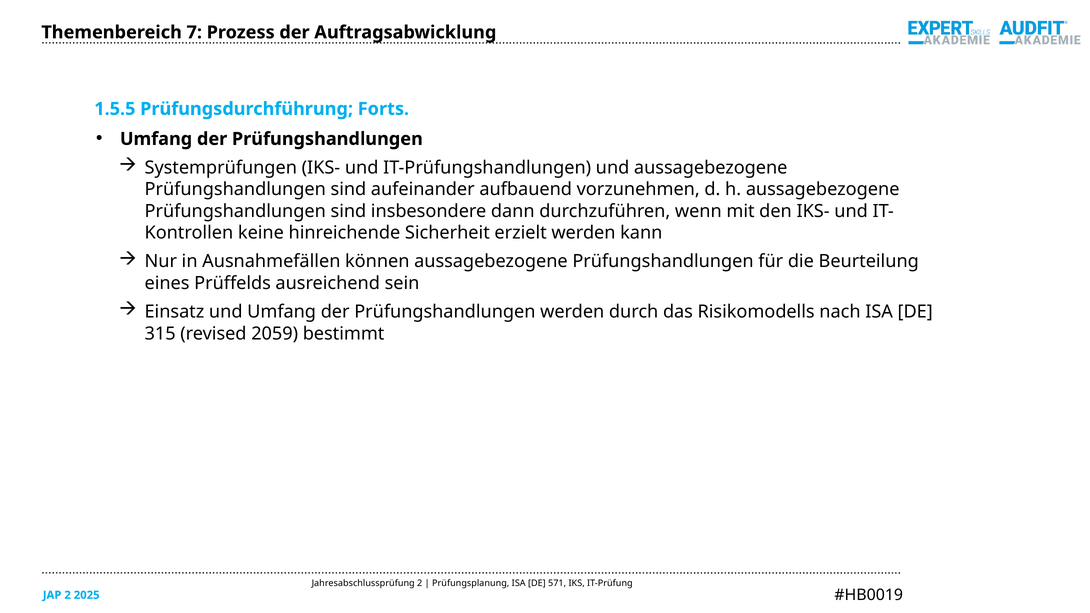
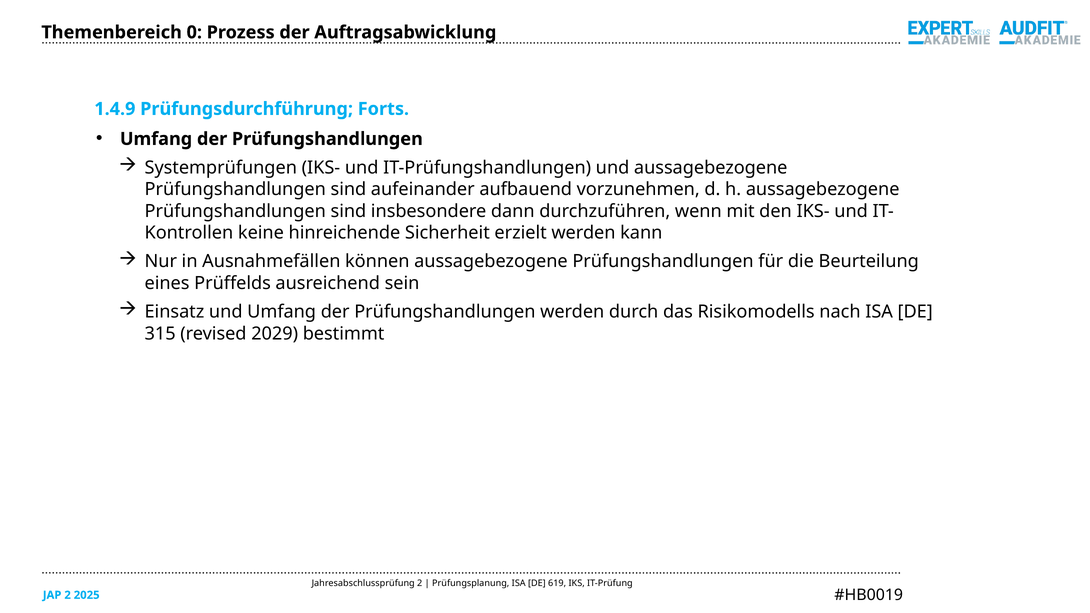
7: 7 -> 0 (194, 32)
1.5.5: 1.5.5 -> 1.4.9 (115, 109)
2059: 2059 -> 2029 (275, 334)
571: 571 -> 619 (557, 583)
